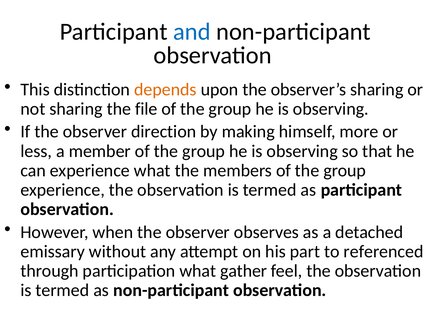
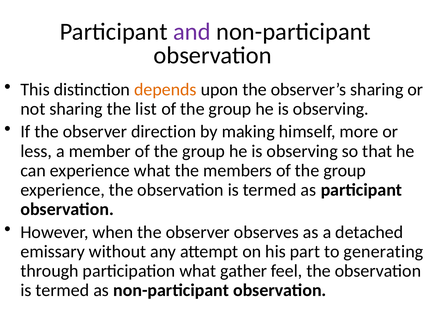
and colour: blue -> purple (192, 32)
file: file -> list (146, 109)
referenced: referenced -> generating (383, 252)
